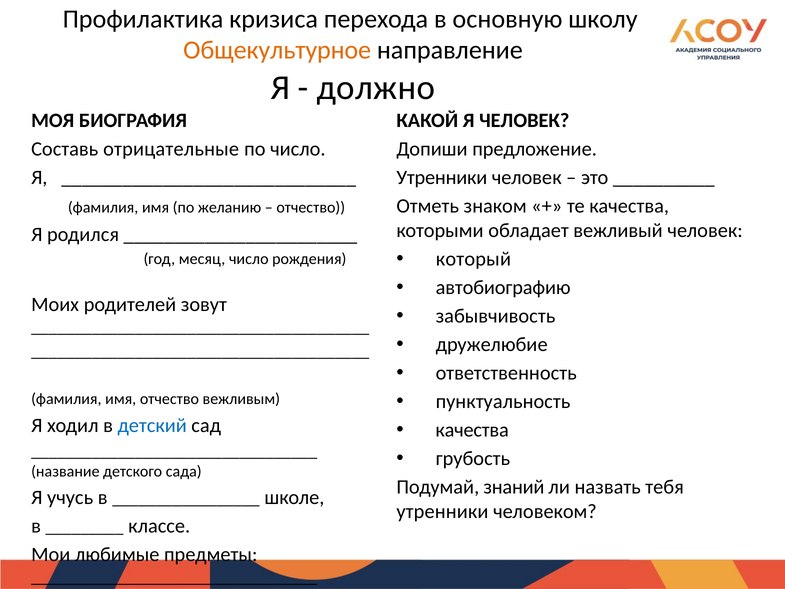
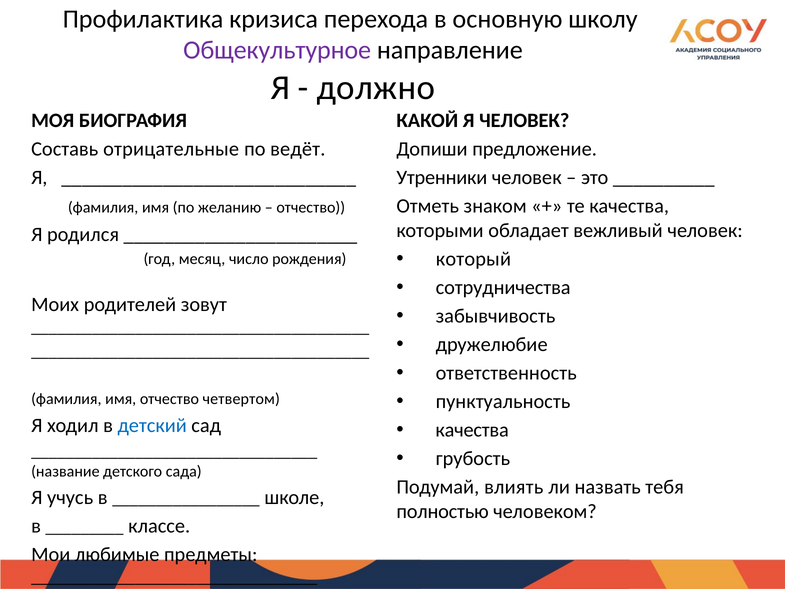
Общекультурное colour: orange -> purple (277, 50)
по число: число -> ведёт (298, 149)
автобиографию: автобиографию -> сотрудничества (503, 287)
вежливым: вежливым -> четвертом (241, 399)
знаний: знаний -> влиять (514, 487)
утренники: утренники -> полностью (443, 511)
